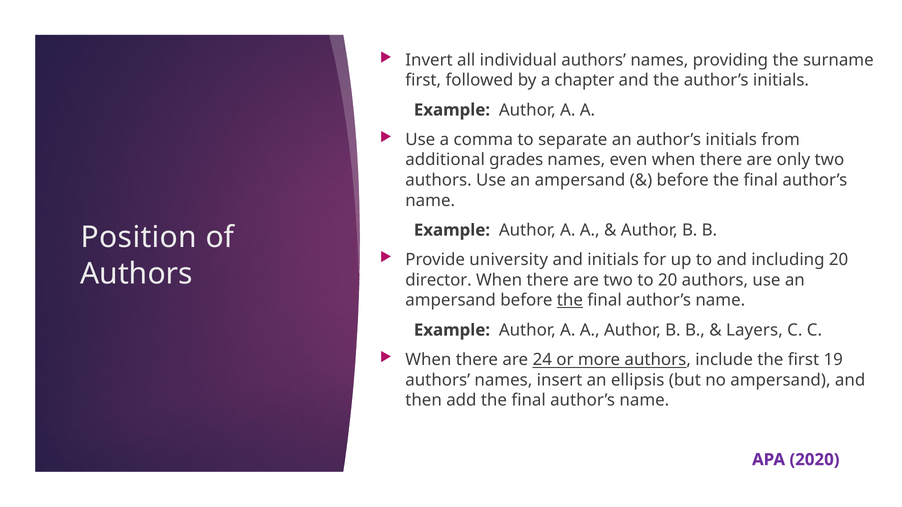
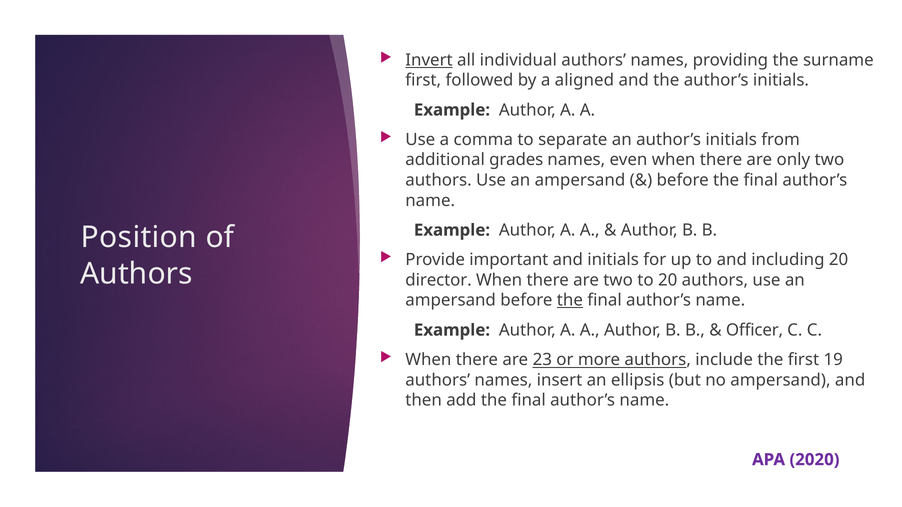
Invert underline: none -> present (429, 60)
chapter: chapter -> aligned (584, 80)
university: university -> important (509, 260)
Layers: Layers -> Officer (755, 330)
24: 24 -> 23 (542, 360)
